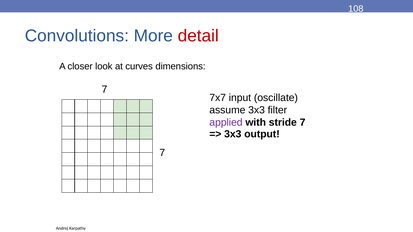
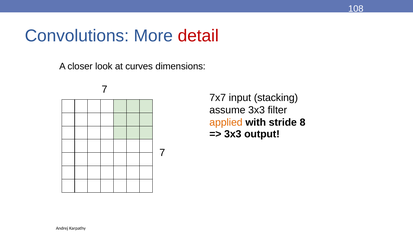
oscillate: oscillate -> stacking (276, 98)
applied colour: purple -> orange (226, 123)
stride 7: 7 -> 8 (303, 123)
